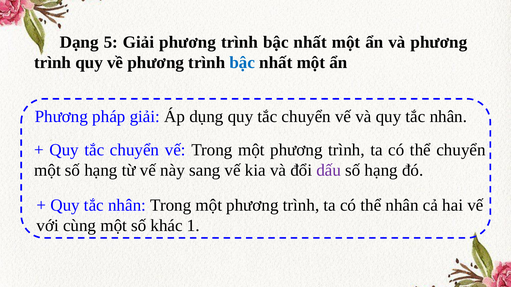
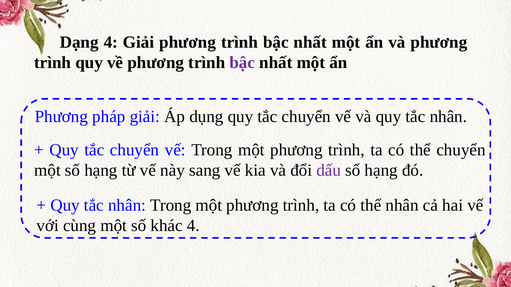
Dạng 5: 5 -> 4 (111, 42)
bậc colour: blue -> purple (242, 63)
khác 1: 1 -> 4 (193, 226)
